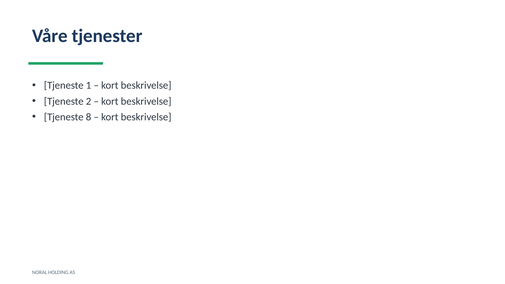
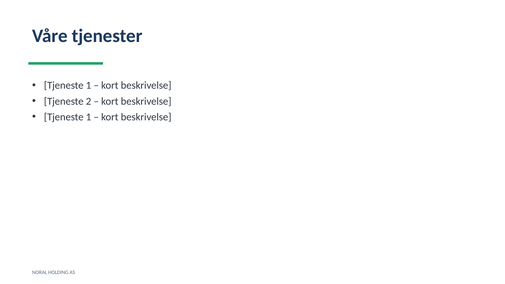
8: 8 -> 1 (89, 117)
